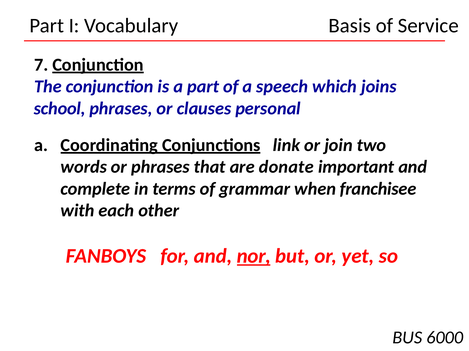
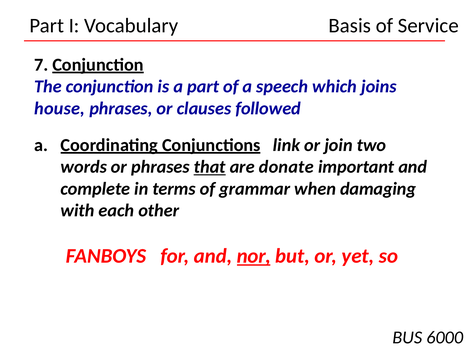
school: school -> house (60, 109)
personal: personal -> followed (268, 109)
that underline: none -> present (210, 167)
franchisee: franchisee -> damaging (378, 189)
